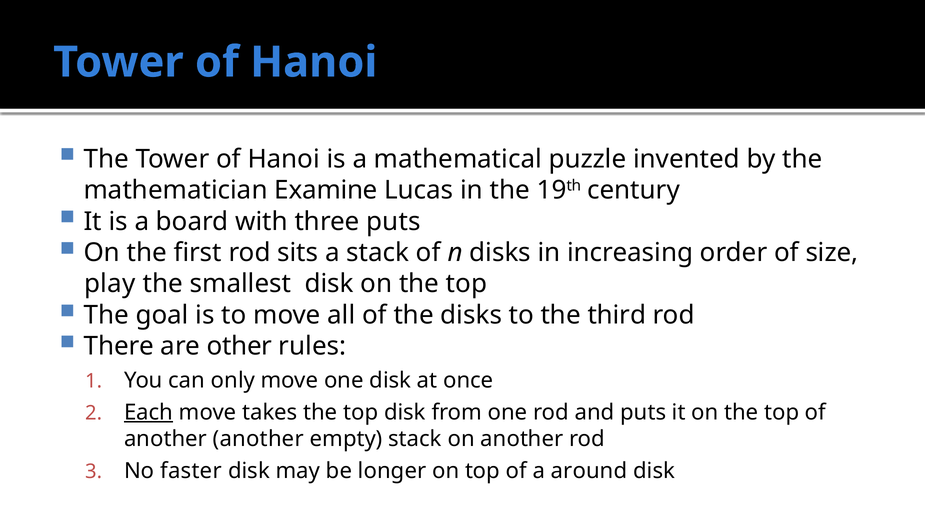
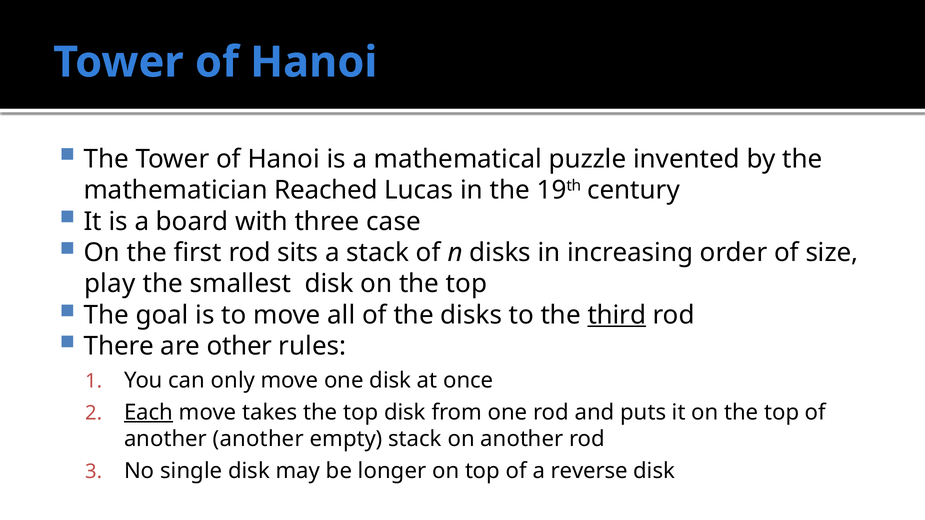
Examine: Examine -> Reached (326, 190)
three puts: puts -> case (394, 222)
third underline: none -> present (617, 315)
faster: faster -> single (191, 471)
around: around -> reverse (589, 471)
